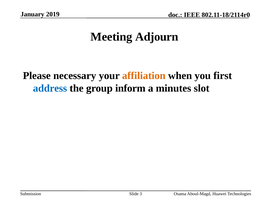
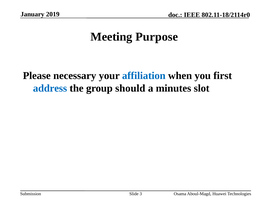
Adjourn: Adjourn -> Purpose (157, 37)
affiliation colour: orange -> blue (144, 76)
inform: inform -> should (130, 88)
